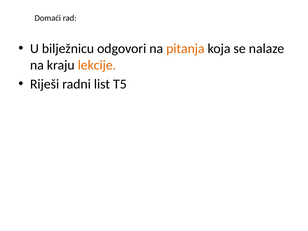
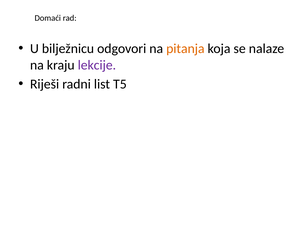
lekcije colour: orange -> purple (97, 65)
